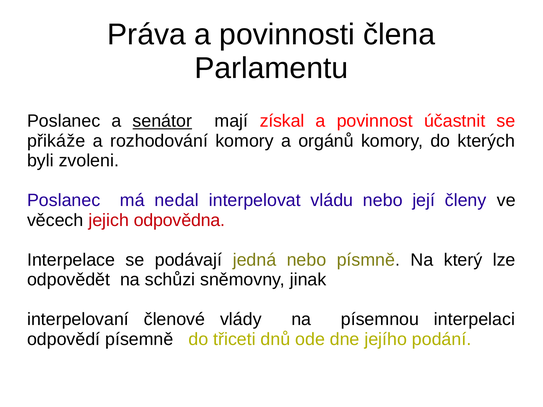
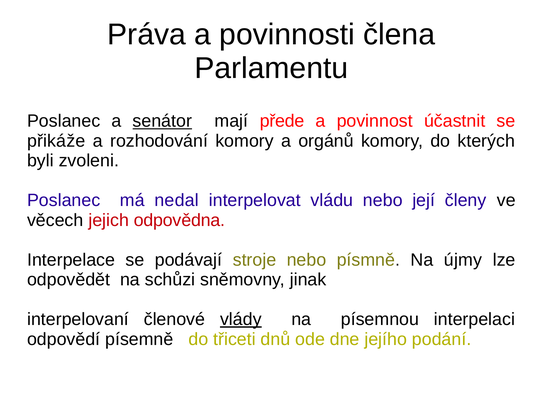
získal: získal -> přede (282, 121)
jedná: jedná -> stroje (255, 260)
který: který -> újmy (463, 260)
vlády underline: none -> present (241, 320)
